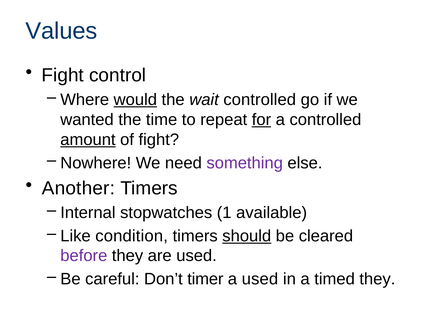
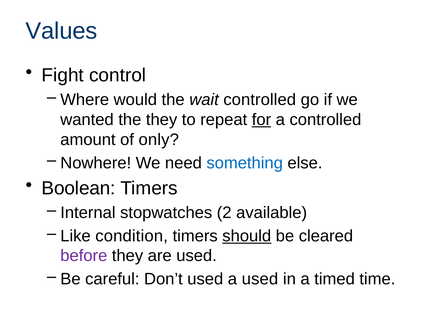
would underline: present -> none (135, 100)
the time: time -> they (162, 120)
amount underline: present -> none (88, 140)
of fight: fight -> only (159, 140)
something colour: purple -> blue (245, 163)
Another: Another -> Boolean (79, 188)
1: 1 -> 2 (224, 213)
Don’t timer: timer -> used (205, 279)
timed they: they -> time (377, 279)
